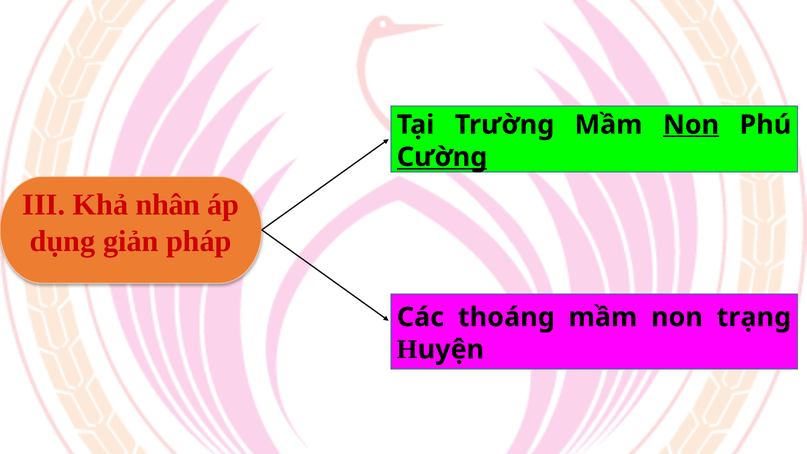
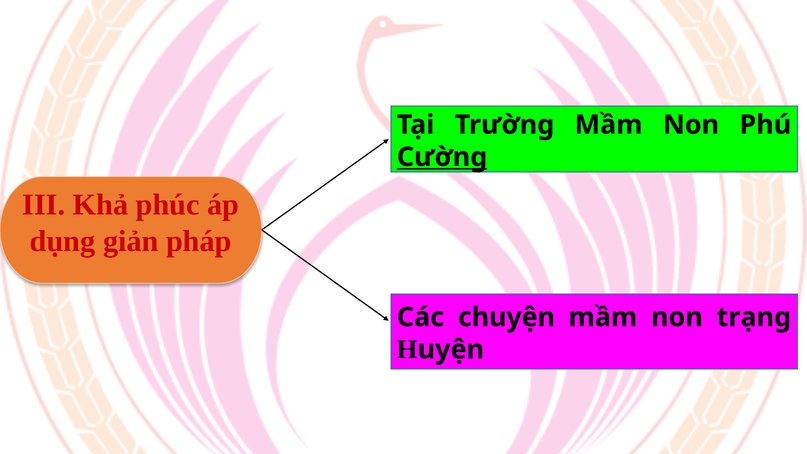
Non underline: present -> none (691, 125)
nhân: nhân -> phúc (168, 205)
thoáng: thoáng -> chuyện (506, 317)
